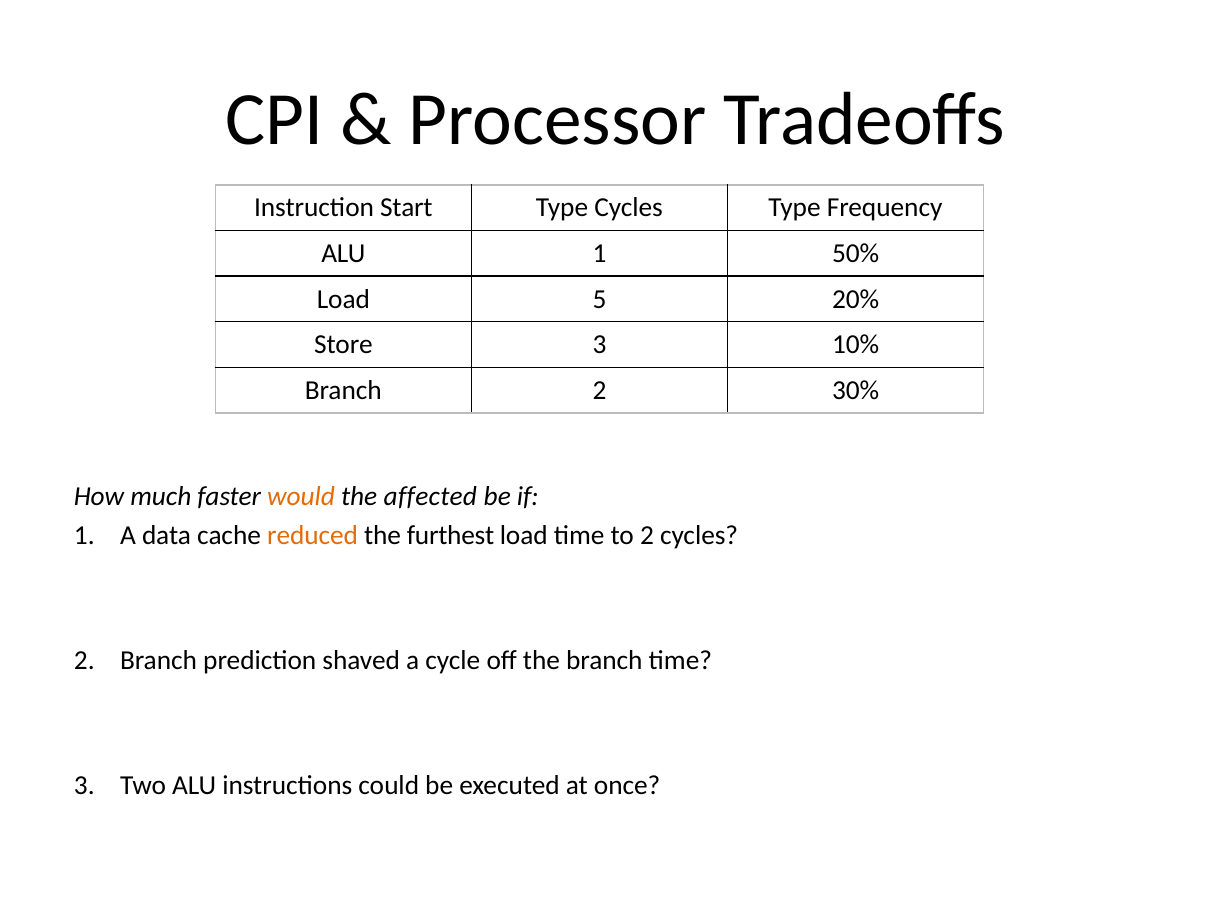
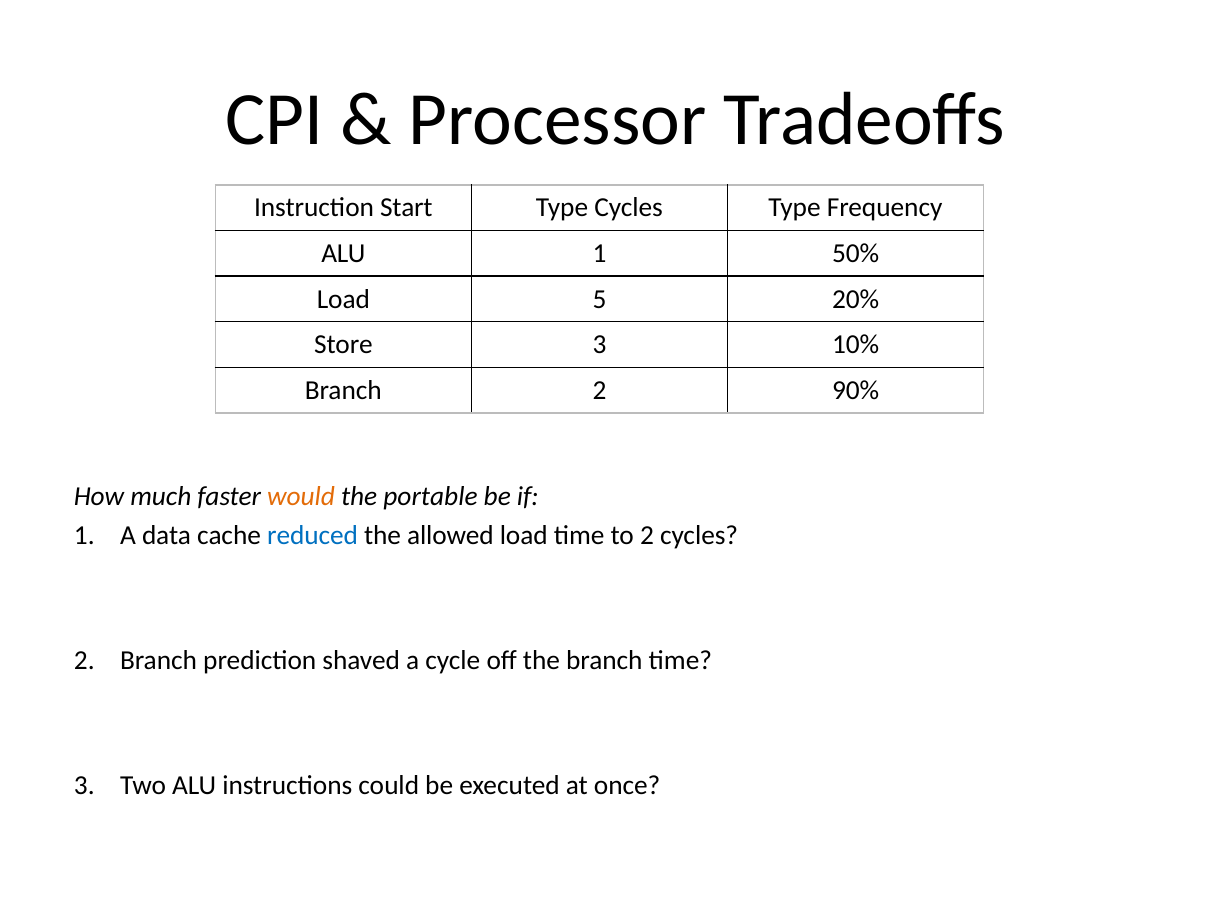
30%: 30% -> 90% (856, 391)
affected: affected -> portable (430, 496)
reduced colour: orange -> blue (313, 536)
furthest: furthest -> allowed (450, 536)
